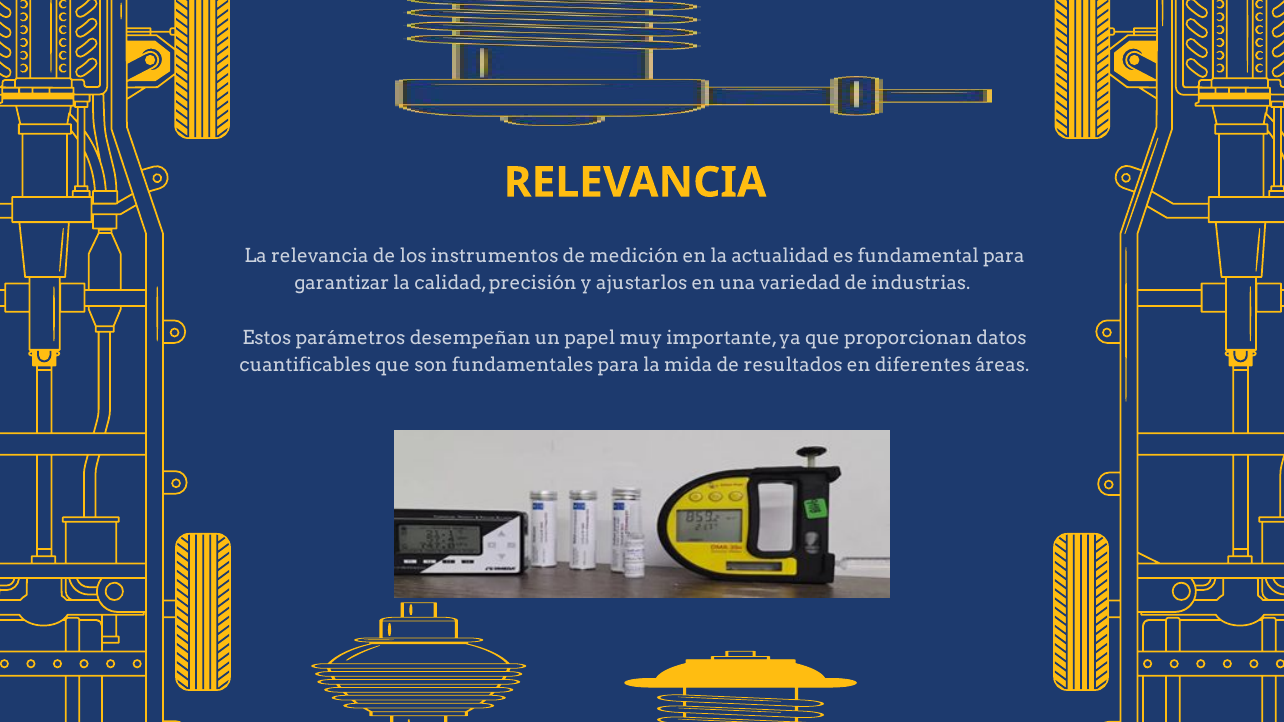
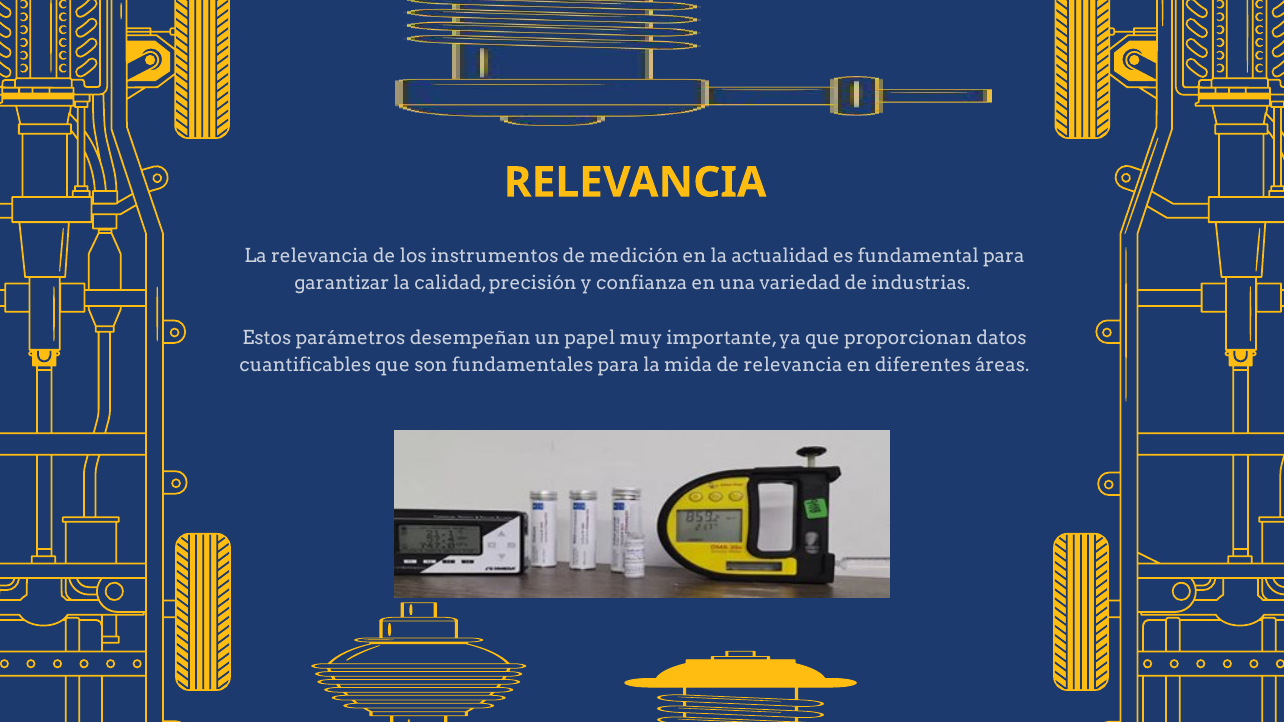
ajustarlos: ajustarlos -> confianza (642, 284)
de resultados: resultados -> relevancia (793, 365)
